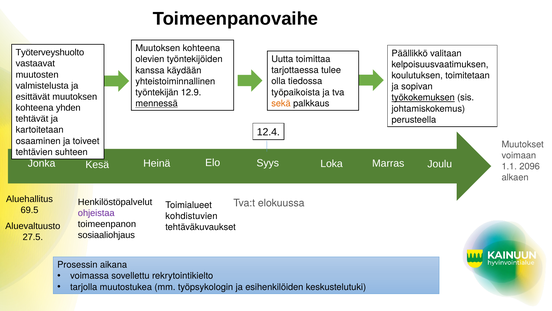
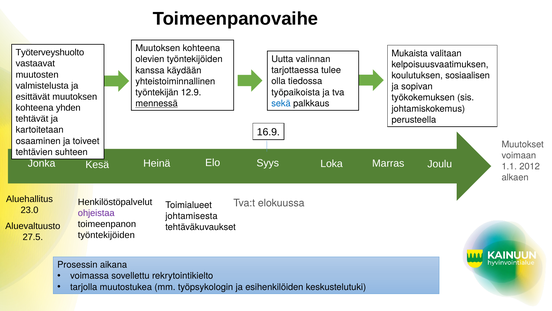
Päällikkö: Päällikkö -> Mukaista (410, 53)
toimittaa: toimittaa -> valinnan (313, 59)
toimitetaan: toimitetaan -> sosiaalisen (468, 75)
työkokemuksen underline: present -> none (423, 97)
sekä colour: orange -> blue (281, 103)
12.4: 12.4 -> 16.9 (268, 132)
2096: 2096 -> 2012 (530, 166)
69.5: 69.5 -> 23.0 (30, 210)
kohdistuvien: kohdistuvien -> johtamisesta (191, 216)
sosiaaliohjaus: sosiaaliohjaus -> työntekijöiden (106, 235)
